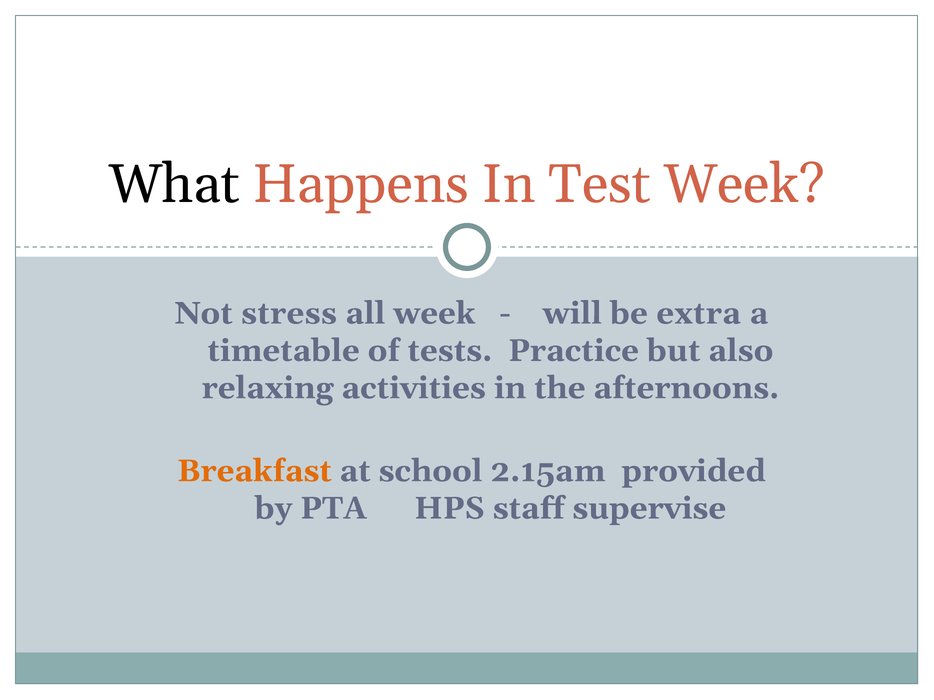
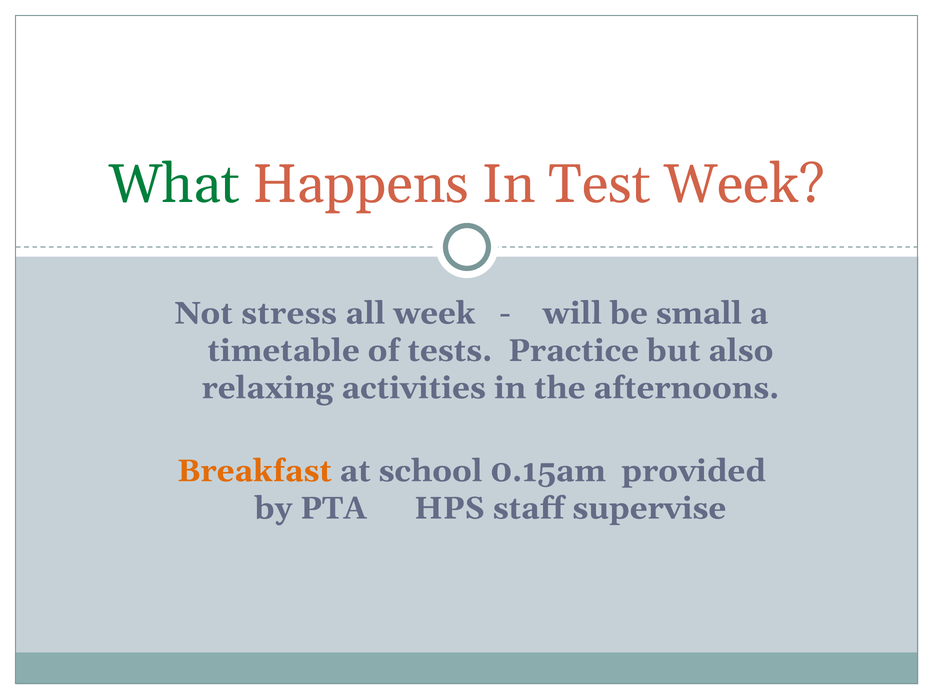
What colour: black -> green (174, 184)
extra: extra -> small (699, 314)
2.15am: 2.15am -> 0.15am (548, 471)
